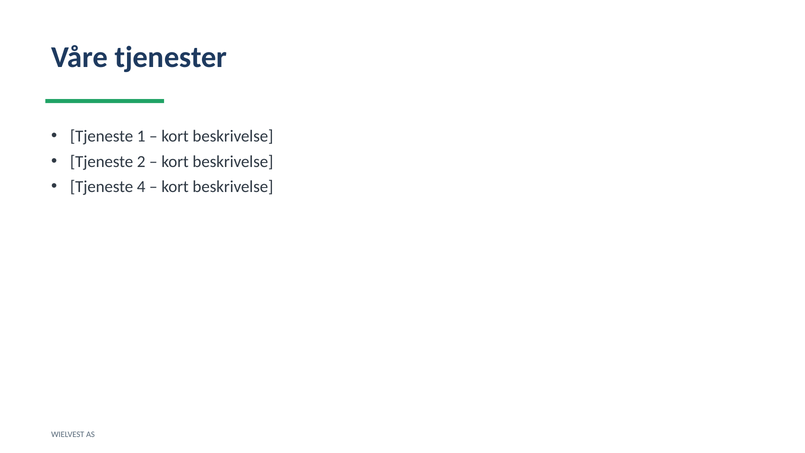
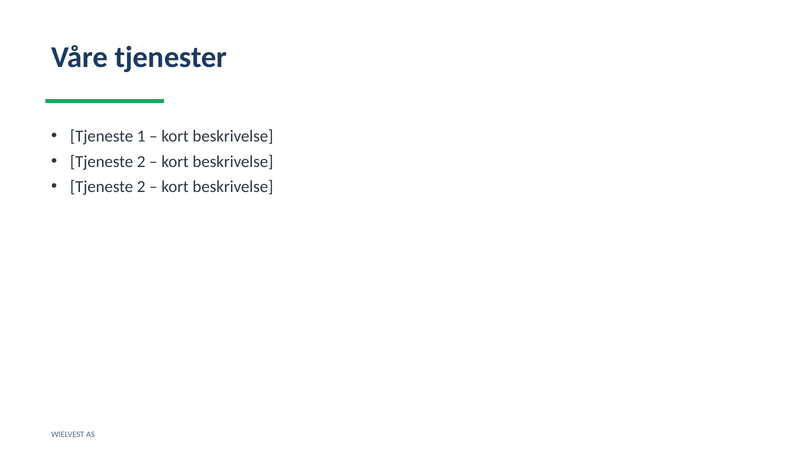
4: 4 -> 2 (141, 187)
